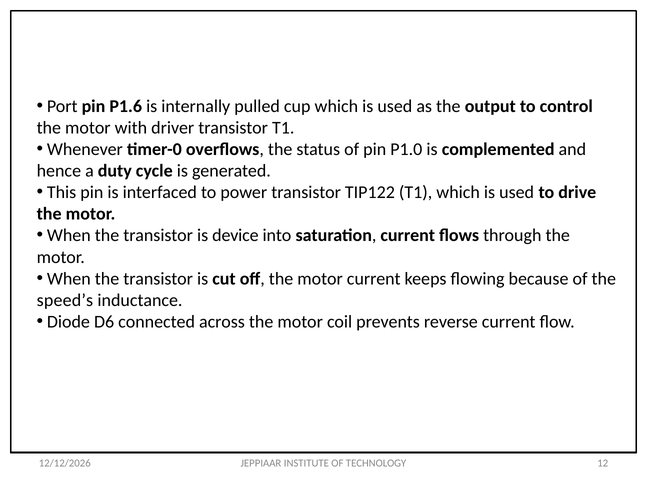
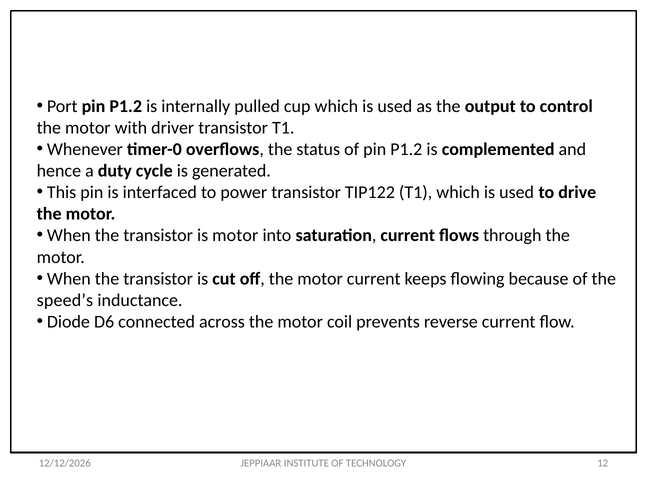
Port pin P1.6: P1.6 -> P1.2 (126, 106)
of pin P1.0: P1.0 -> P1.2 (406, 149)
is device: device -> motor (235, 236)
